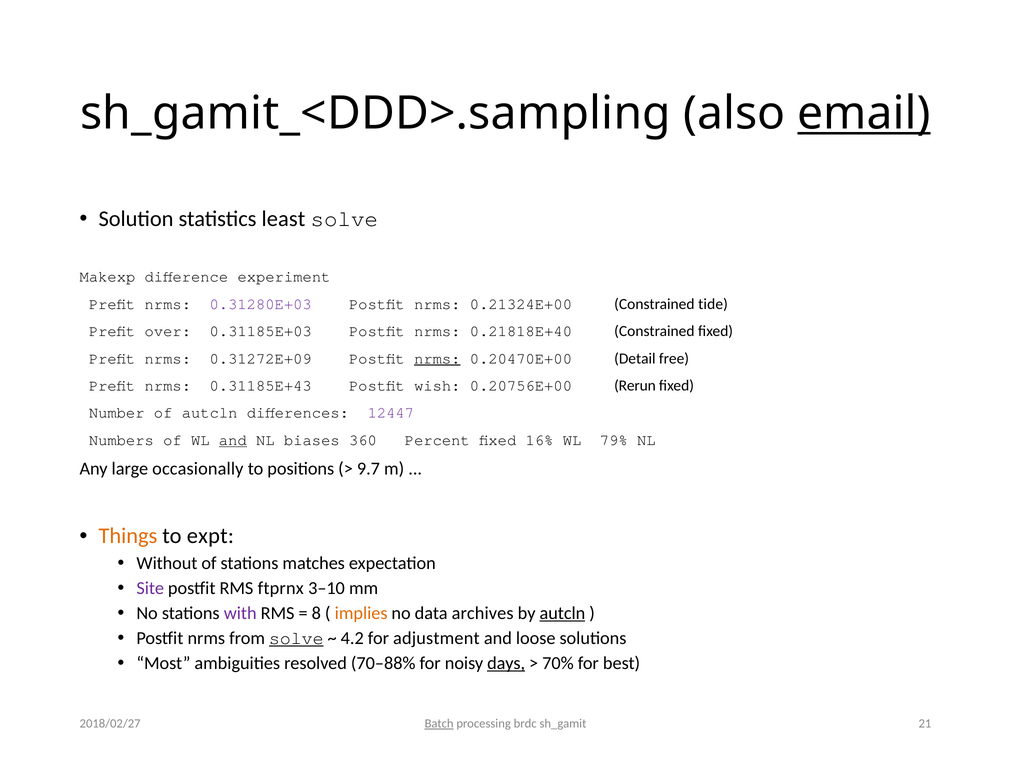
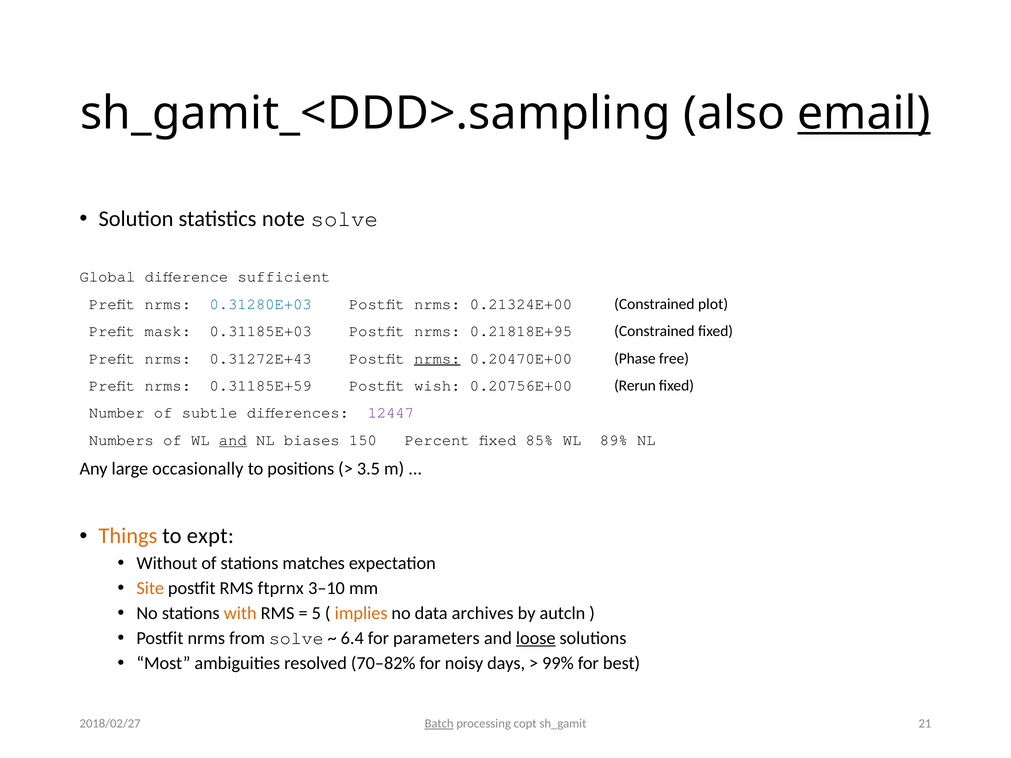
least: least -> note (283, 219)
Makexp: Makexp -> Global (107, 277)
experiment: experiment -> sufficient (284, 277)
0.31280E+03 colour: purple -> blue (261, 304)
tide: tide -> plot (713, 304)
over: over -> mask (168, 331)
0.21818E+40: 0.21818E+40 -> 0.21818E+95 (521, 331)
0.31272E+09: 0.31272E+09 -> 0.31272E+43 (261, 359)
Detail: Detail -> Phase (635, 359)
0.31185E+43: 0.31185E+43 -> 0.31185E+59 (261, 386)
of autcln: autcln -> subtle (210, 413)
360: 360 -> 150 (363, 440)
16%: 16% -> 85% (539, 440)
79%: 79% -> 89% (614, 440)
9.7: 9.7 -> 3.5 (368, 469)
Site colour: purple -> orange (150, 589)
with colour: purple -> orange (240, 614)
8: 8 -> 5 (316, 614)
autcln underline: present -> none (562, 614)
solve underline: present -> none (296, 639)
4.2: 4.2 -> 6.4 (352, 639)
adjustment: adjustment -> parameters (436, 639)
loose underline: none -> present (536, 639)
70–88%: 70–88% -> 70–82% (383, 664)
days underline: present -> none (506, 664)
70%: 70% -> 99% (558, 664)
brdc: brdc -> copt (525, 724)
